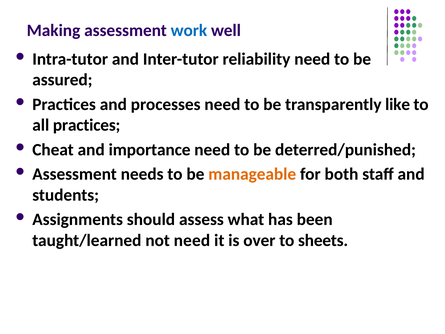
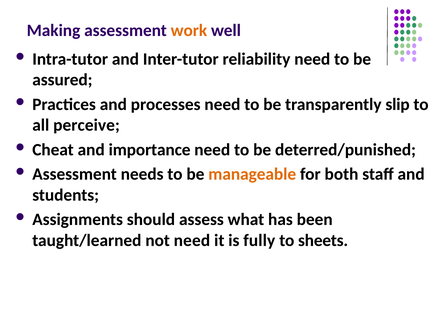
work colour: blue -> orange (189, 30)
like: like -> slip (398, 104)
all practices: practices -> perceive (86, 125)
over: over -> fully (259, 240)
